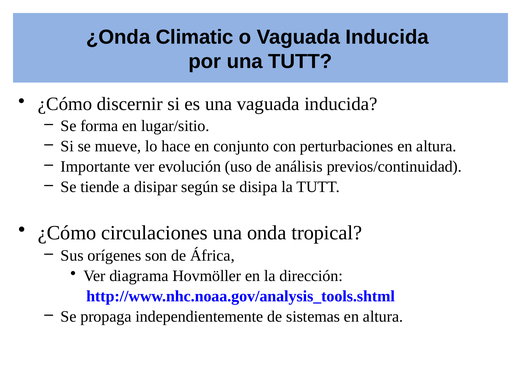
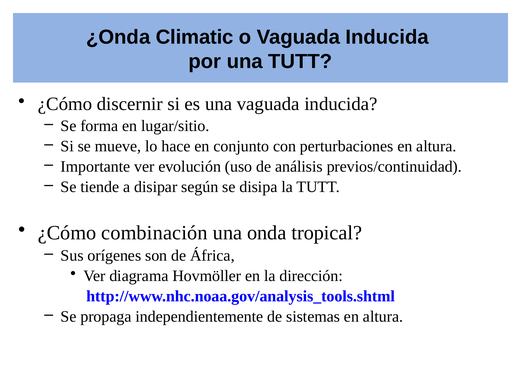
circulaciones: circulaciones -> combinación (154, 233)
